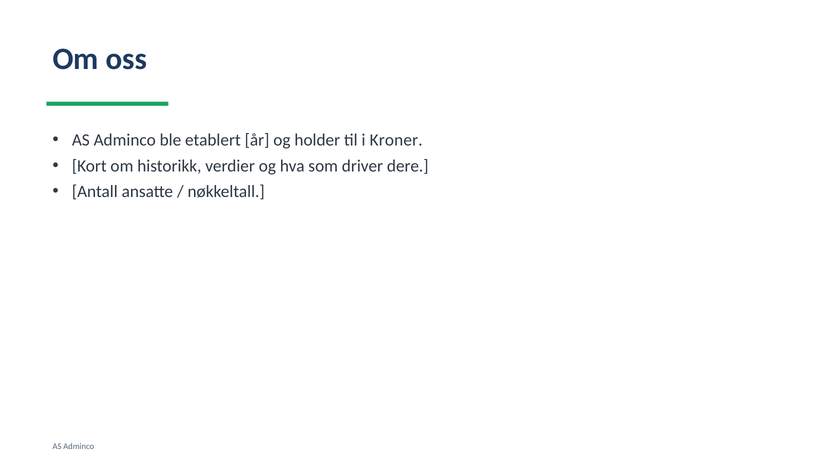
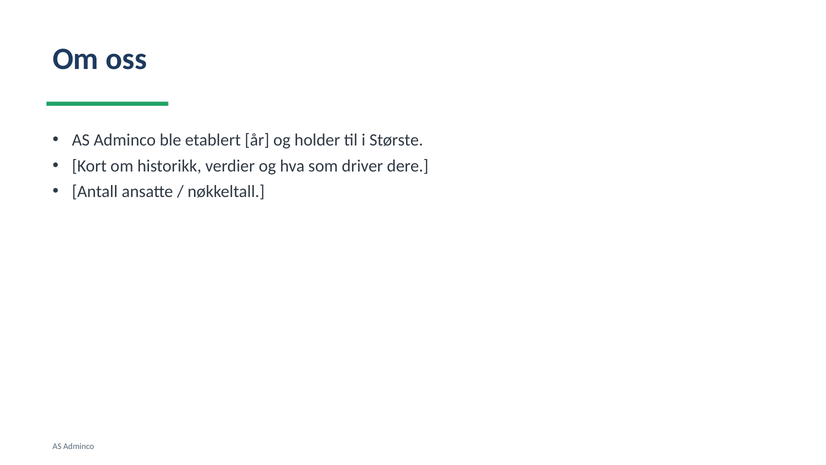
Kroner: Kroner -> Største (396, 140)
